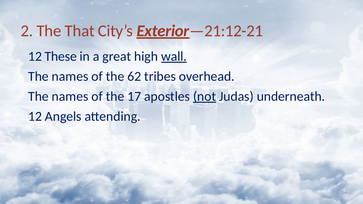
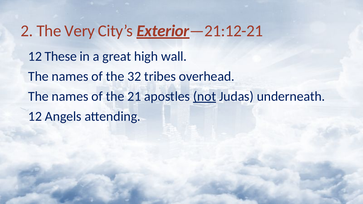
That: That -> Very (80, 31)
wall underline: present -> none (174, 56)
62: 62 -> 32 (134, 76)
17: 17 -> 21 (134, 96)
